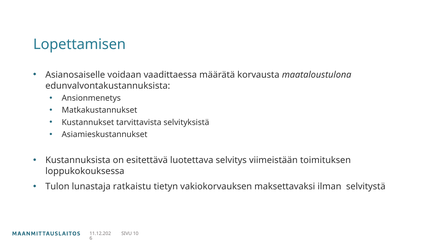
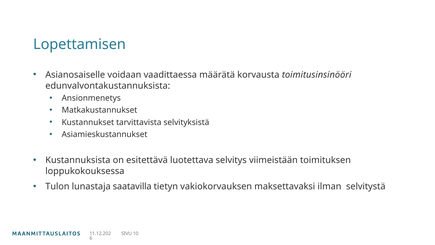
maataloustulona: maataloustulona -> toimitusinsinööri (317, 75)
ratkaistu: ratkaistu -> saatavilla (132, 186)
